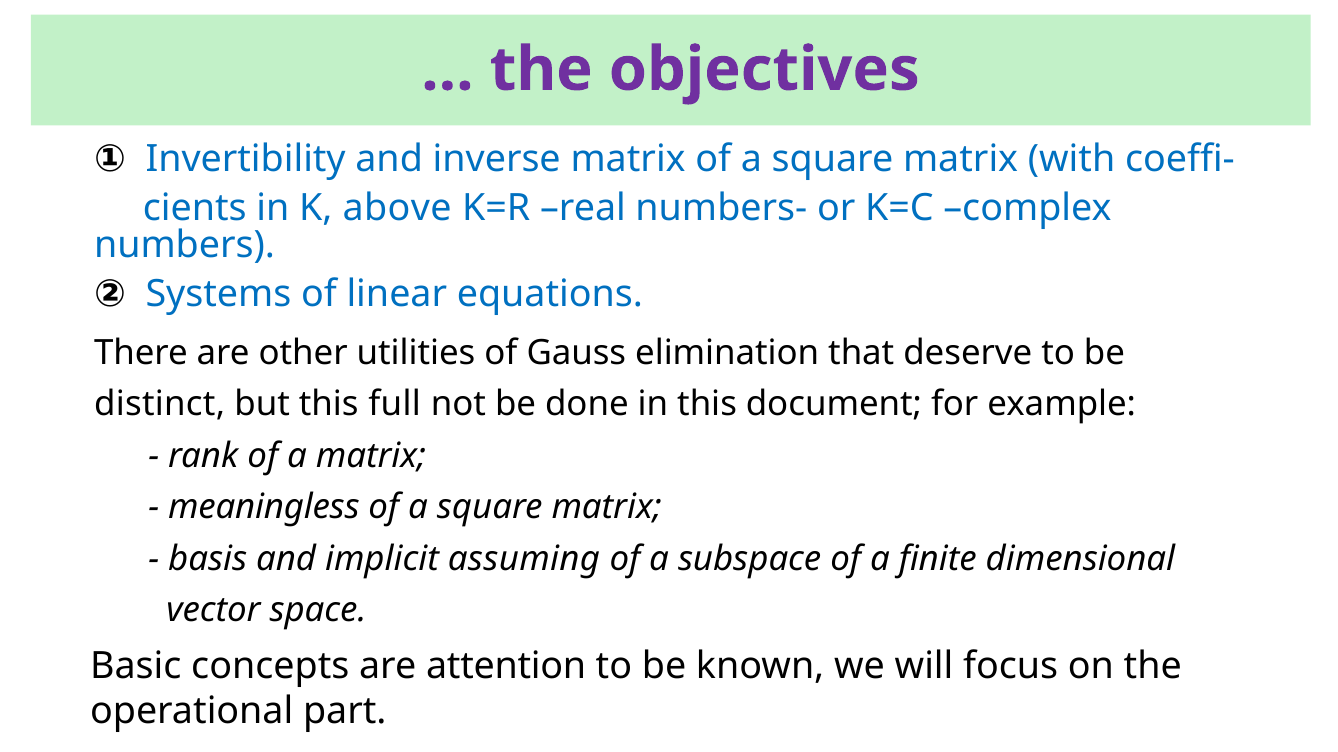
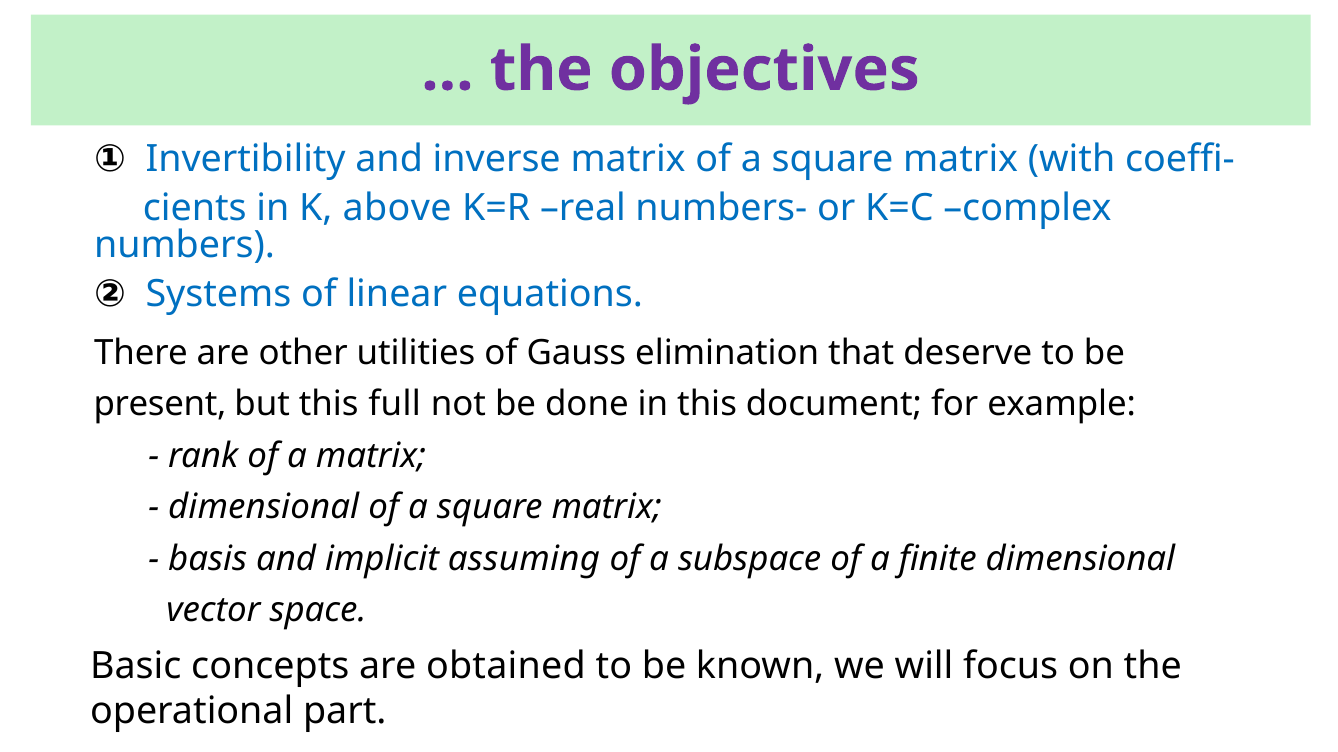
distinct: distinct -> present (160, 405)
meaningless: meaningless -> dimensional (264, 508)
attention: attention -> obtained (506, 667)
